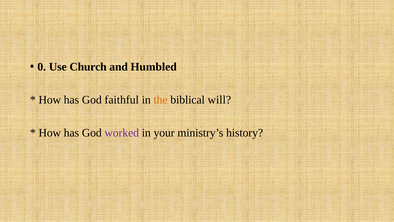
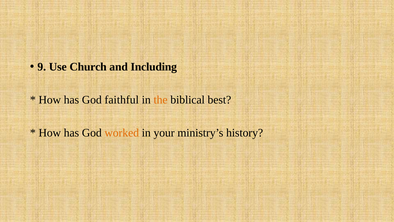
0: 0 -> 9 (42, 67)
Humbled: Humbled -> Including (154, 67)
will: will -> best (219, 100)
worked colour: purple -> orange (122, 133)
